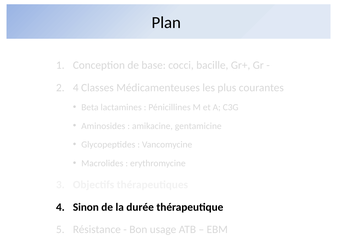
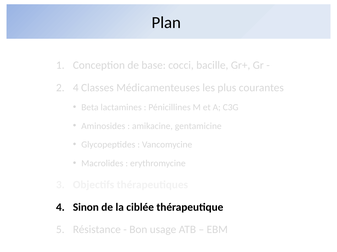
durée: durée -> ciblée (140, 208)
